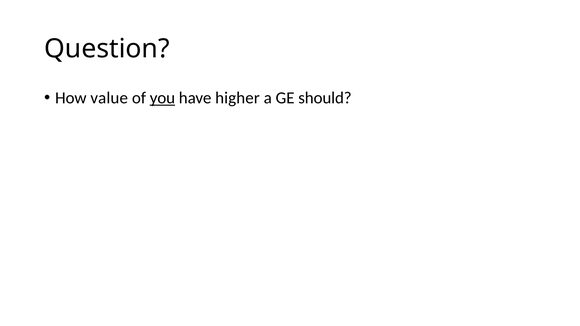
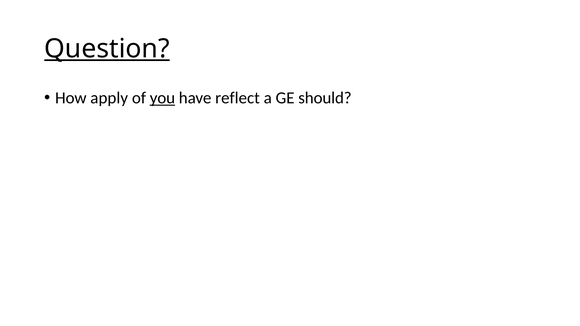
Question underline: none -> present (107, 49)
value: value -> apply (109, 98)
higher: higher -> reflect (238, 98)
